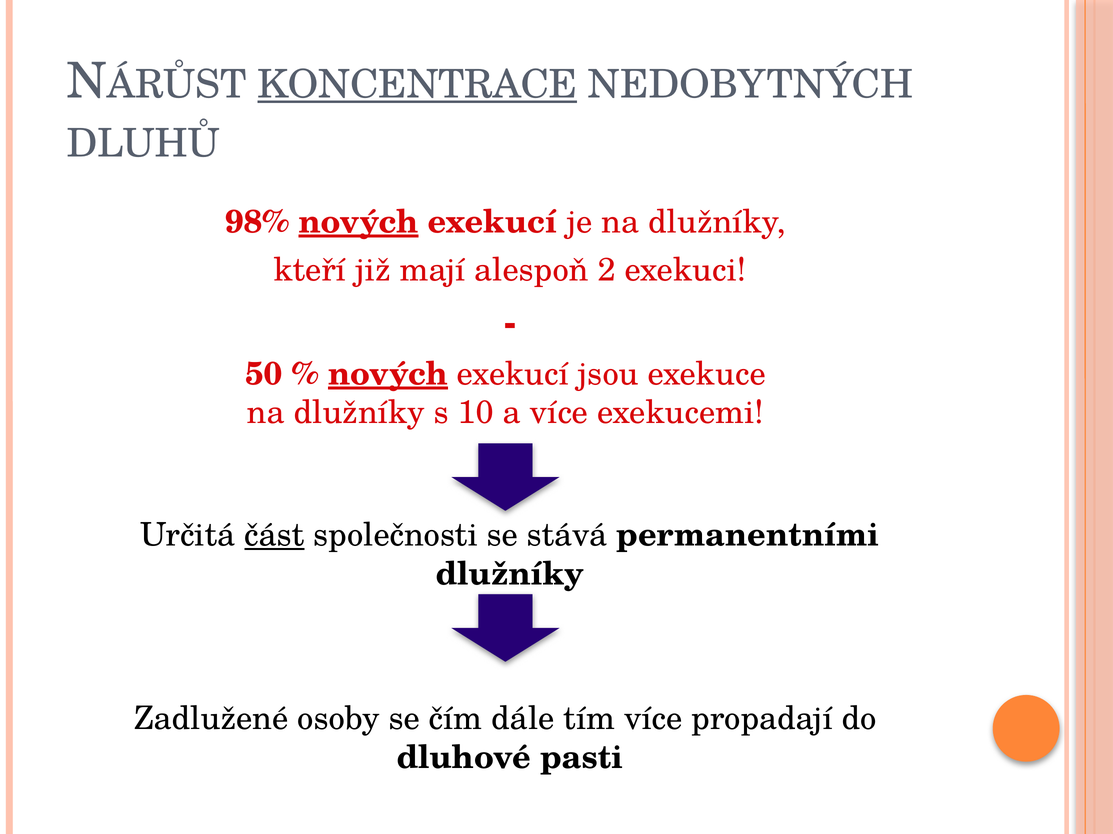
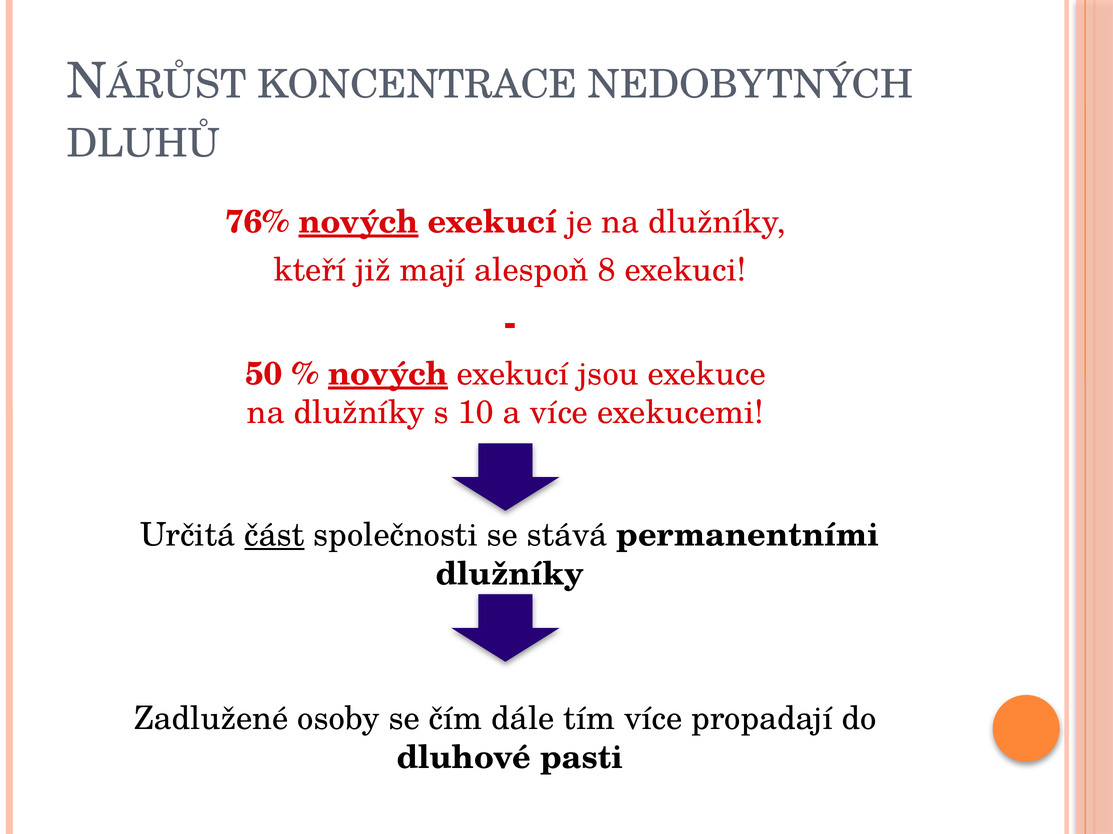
KONCENTRACE underline: present -> none (417, 85)
98%: 98% -> 76% (257, 222)
2: 2 -> 8 (607, 270)
